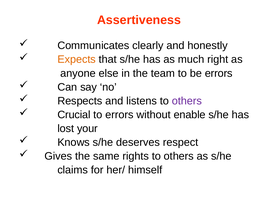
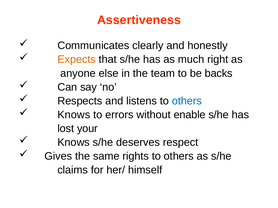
be errors: errors -> backs (219, 73)
others colour: purple -> blue (187, 101)
Crucial: Crucial -> Knows (74, 115)
